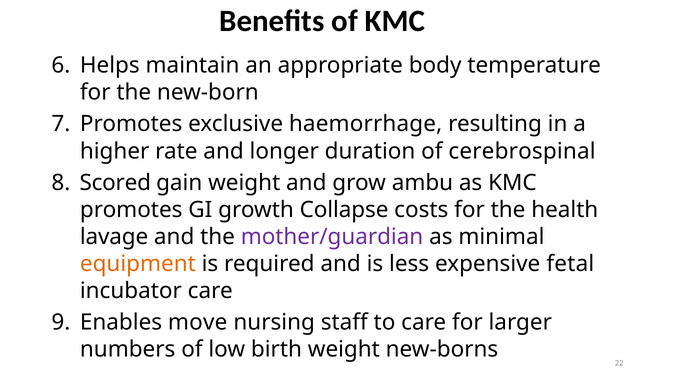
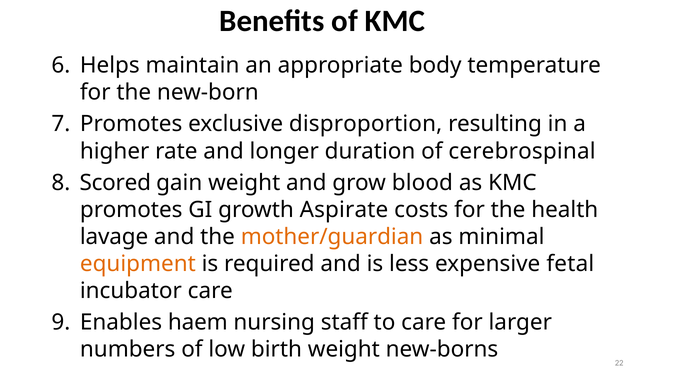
haemorrhage: haemorrhage -> disproportion (366, 124)
ambu: ambu -> blood (422, 183)
Collapse: Collapse -> Aspirate (344, 210)
mother/guardian colour: purple -> orange (332, 237)
move: move -> haem (198, 322)
